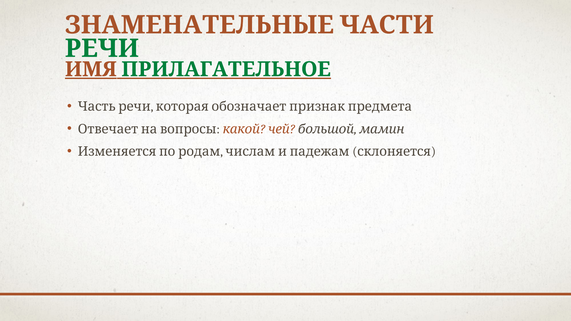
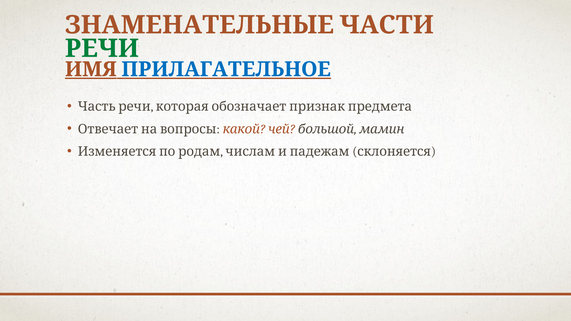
ПРИЛАГАТЕЛЬНОЕ colour: green -> blue (226, 69)
